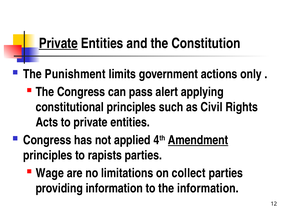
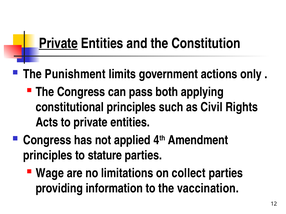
alert: alert -> both (167, 92)
Amendment underline: present -> none (198, 140)
rapists: rapists -> stature (105, 156)
the information: information -> vaccination (208, 189)
